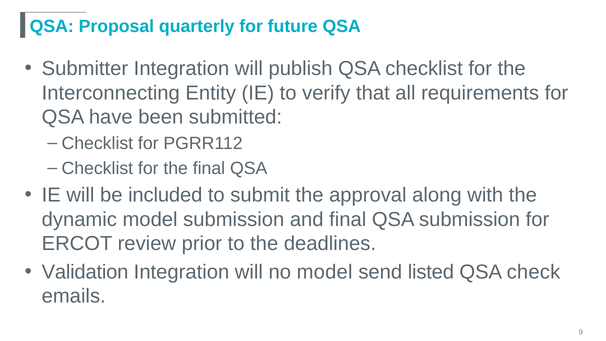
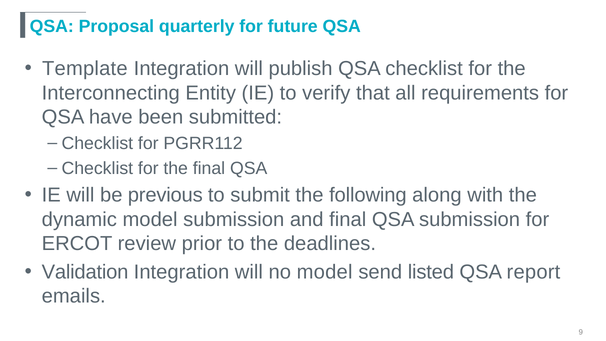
Submitter: Submitter -> Template (85, 69)
included: included -> previous (165, 195)
approval: approval -> following (368, 195)
check: check -> report (533, 272)
